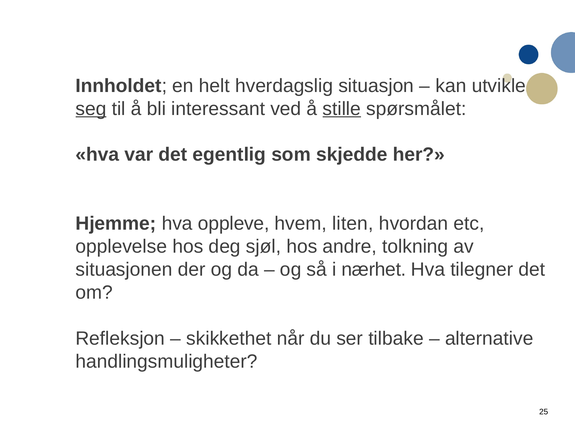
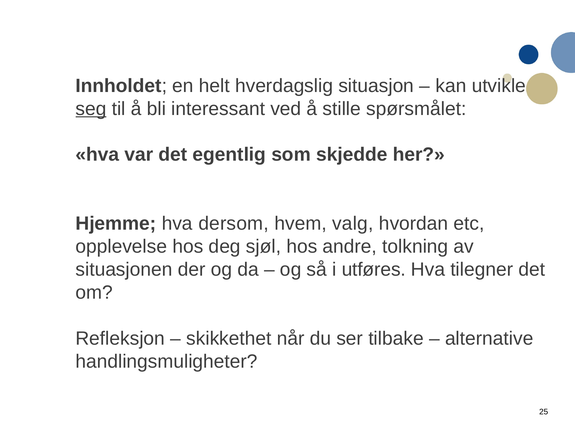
stille underline: present -> none (342, 109)
oppleve: oppleve -> dersom (234, 224)
liten: liten -> valg (353, 224)
nærhet: nærhet -> utføres (374, 270)
